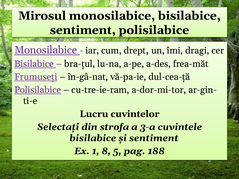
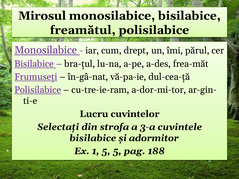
sentiment: sentiment -> freamătul (83, 30)
dragi: dragi -> părul (197, 51)
și sentiment: sentiment -> adormitor (154, 138)
1 8: 8 -> 5 (106, 151)
